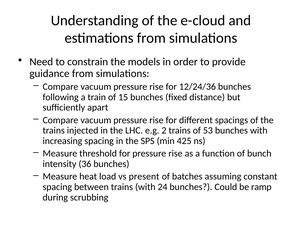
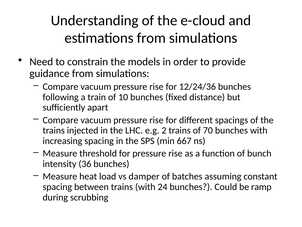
15: 15 -> 10 (123, 97)
53: 53 -> 70 (208, 130)
425: 425 -> 667 (184, 141)
present: present -> damper (144, 176)
